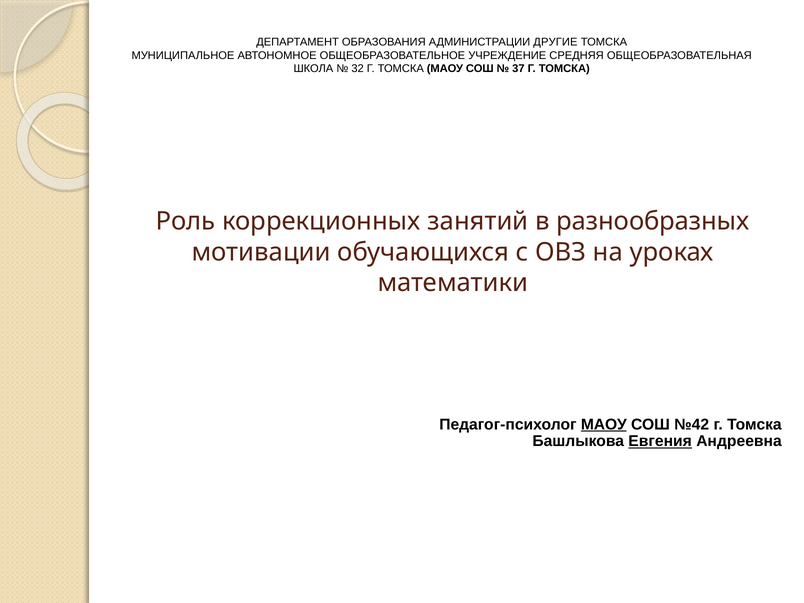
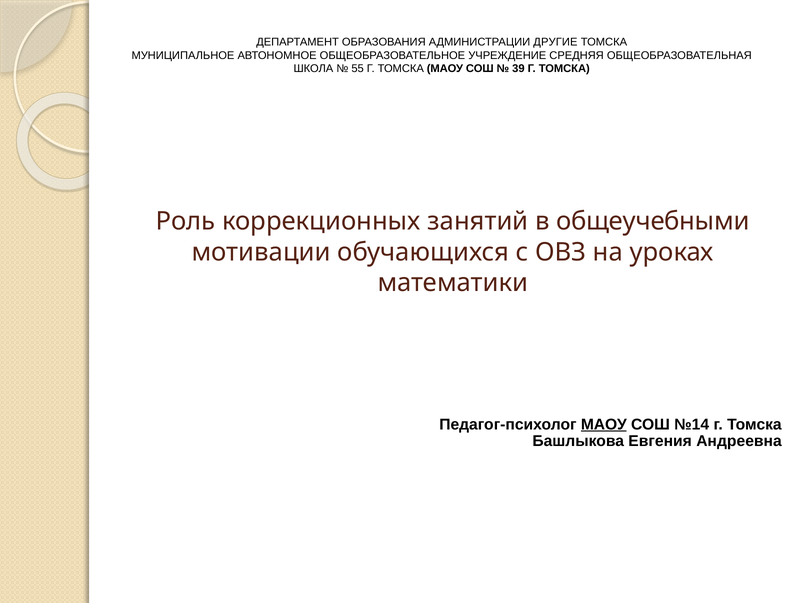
32: 32 -> 55 (358, 69)
37: 37 -> 39 (518, 69)
разнообразных: разнообразных -> общеучебными (653, 221)
№42: №42 -> №14 (692, 424)
Евгения underline: present -> none (660, 441)
